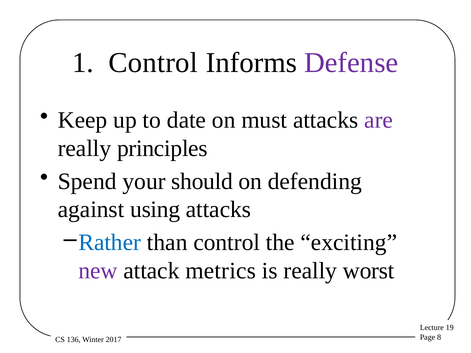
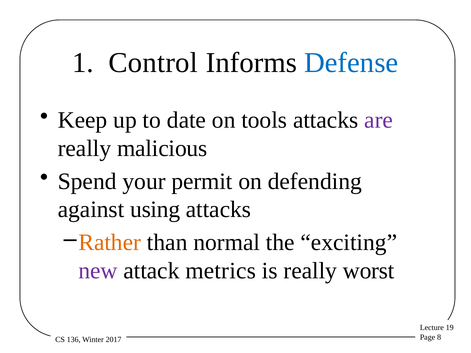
Defense colour: purple -> blue (351, 63)
must: must -> tools (264, 120)
principles: principles -> malicious (162, 148)
should: should -> permit (202, 181)
Rather colour: blue -> orange (110, 243)
than control: control -> normal (227, 243)
